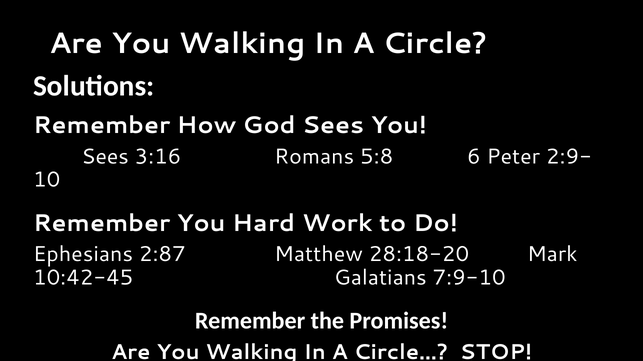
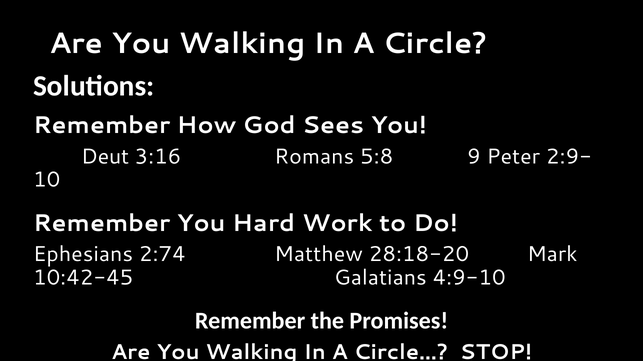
Sees: Sees -> Deut (105, 157)
6: 6 -> 9 (474, 157)
2:87: 2:87 -> 2:74 (162, 255)
7:9-10: 7:9-10 -> 4:9-10 (469, 278)
